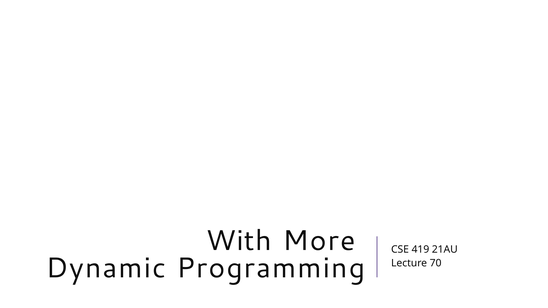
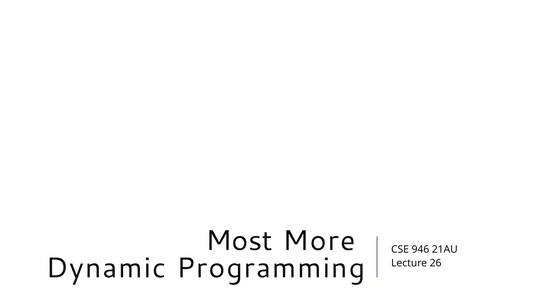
With: With -> Most (239, 241)
419: 419 -> 946 (420, 250)
70: 70 -> 26 (436, 263)
